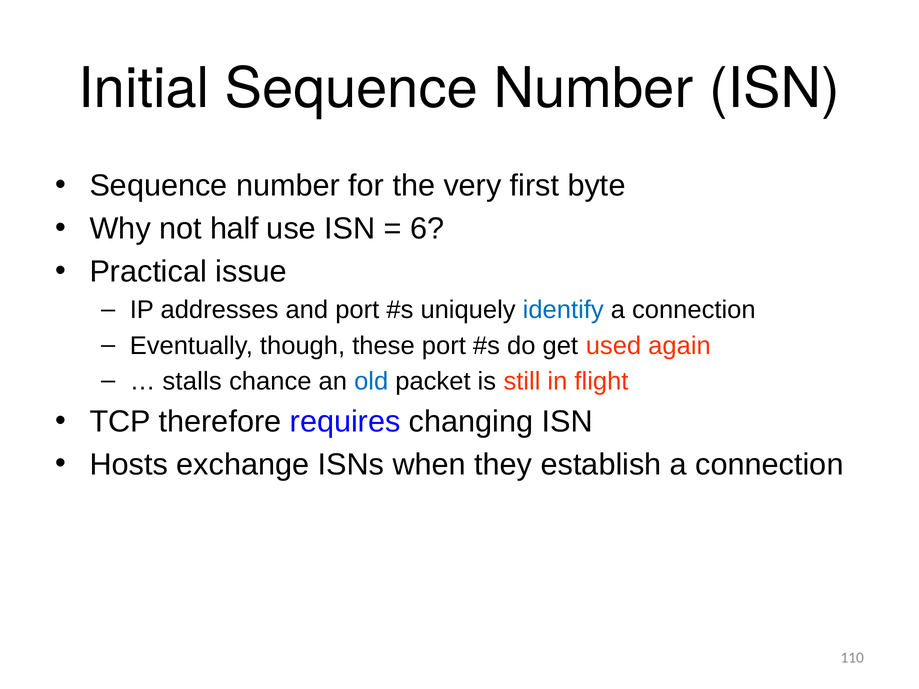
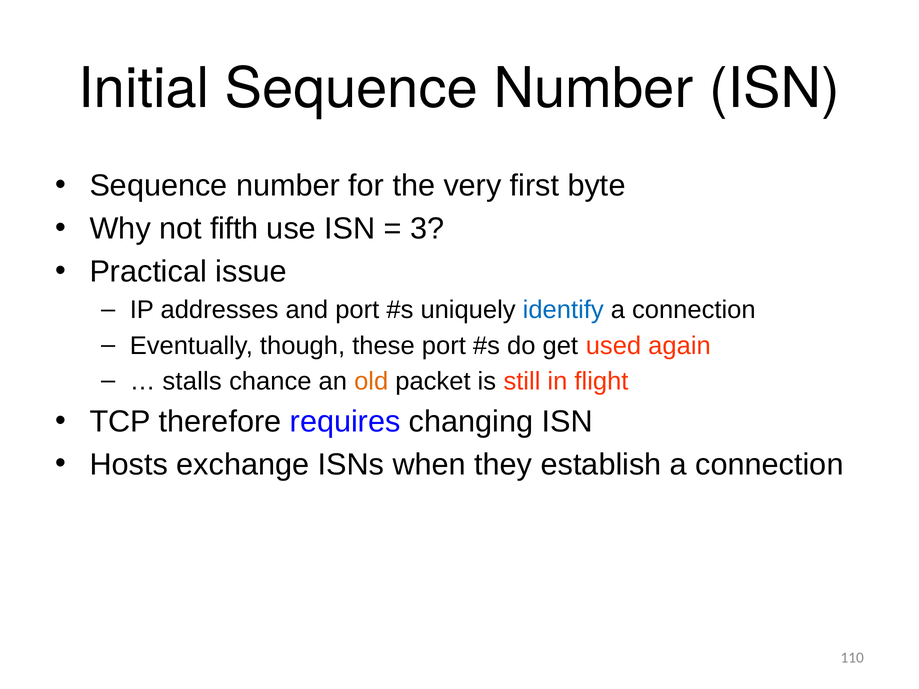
half: half -> fifth (234, 229)
6: 6 -> 3 (427, 229)
old colour: blue -> orange (371, 382)
